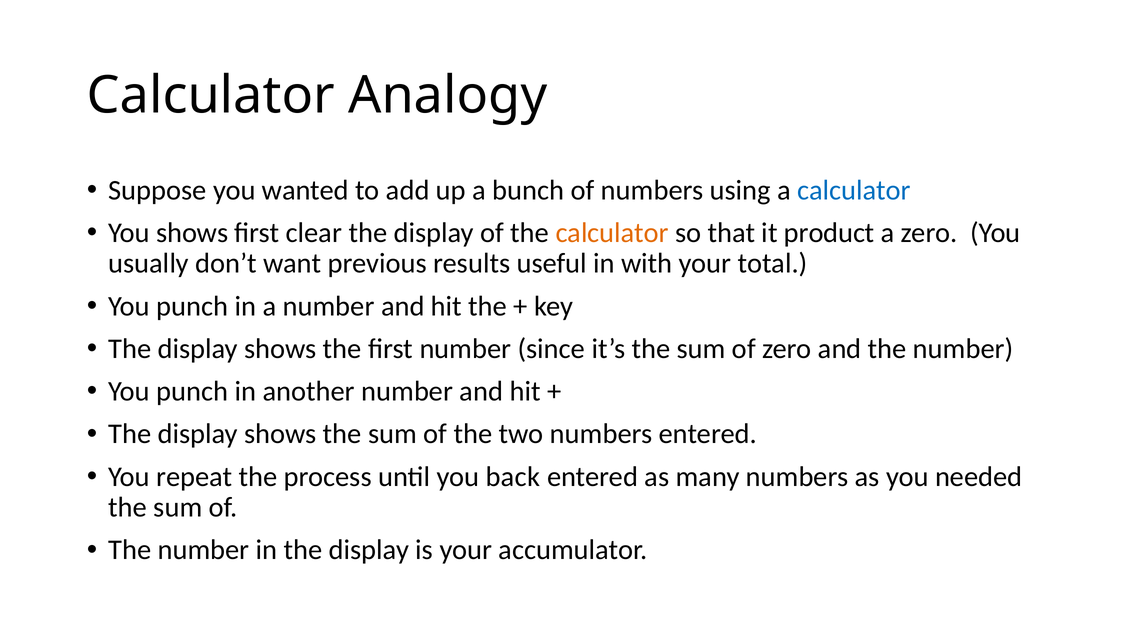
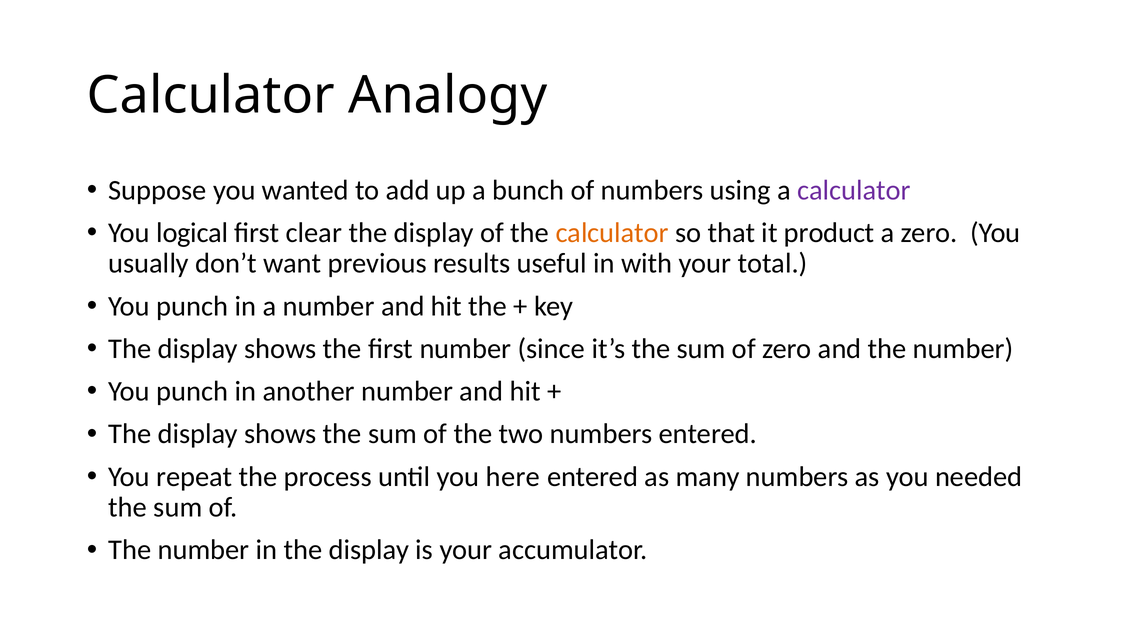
calculator colour: blue -> purple (854, 190)
You shows: shows -> logical (192, 233)
back: back -> here (513, 477)
